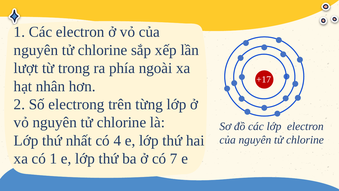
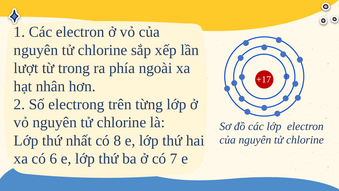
4: 4 -> 8 (117, 140)
có 1: 1 -> 6 (53, 158)
